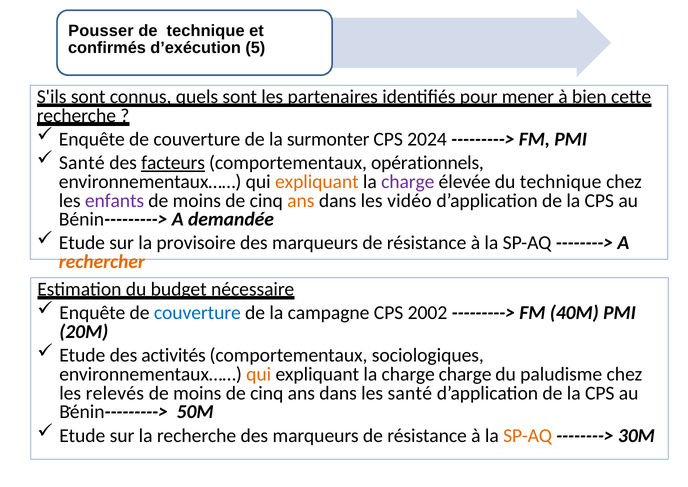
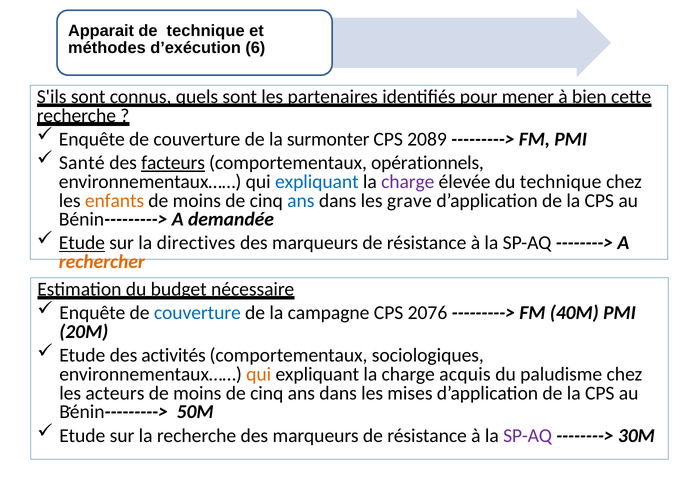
Pousser: Pousser -> Apparait (101, 31)
confirmés: confirmés -> méthodes (107, 48)
5: 5 -> 6 (255, 48)
2024: 2024 -> 2089 (427, 139)
expliquant colour: orange -> blue (317, 182)
enfants colour: purple -> orange (115, 200)
ans colour: orange -> blue (301, 200)
vidéo: vidéo -> grave (409, 200)
Etude underline: none -> present (82, 243)
provisoire: provisoire -> directives (196, 243)
2002: 2002 -> 2076 (427, 313)
charge charge: charge -> acquis (465, 374)
relevés: relevés -> acteurs (115, 393)
les santé: santé -> mises (410, 393)
SP-AQ colour: orange -> purple (528, 435)
